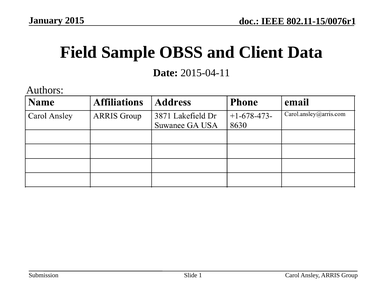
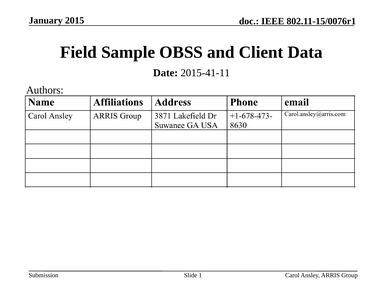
2015-04-11: 2015-04-11 -> 2015-41-11 (205, 73)
